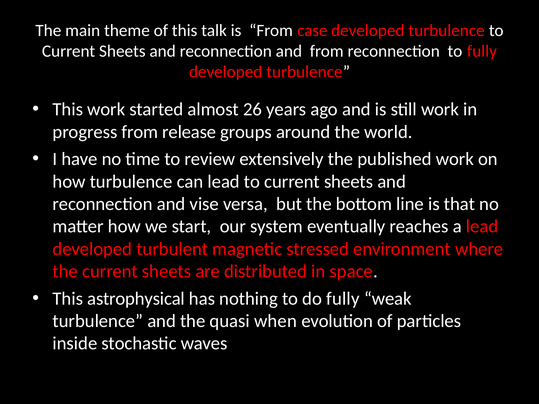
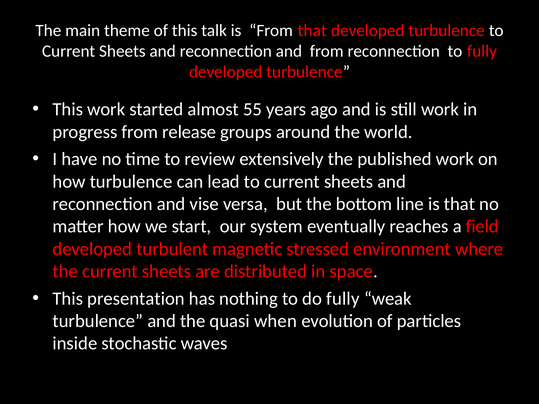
From case: case -> that (312, 30)
26: 26 -> 55 (253, 110)
a lead: lead -> field (482, 227)
astrophysical: astrophysical -> presentation (136, 299)
